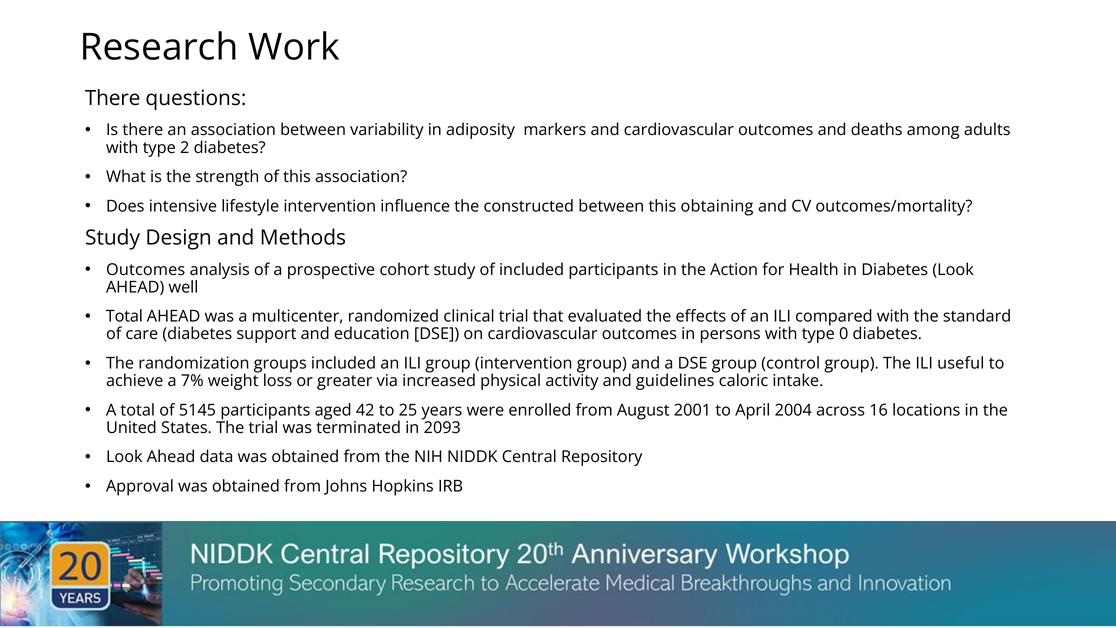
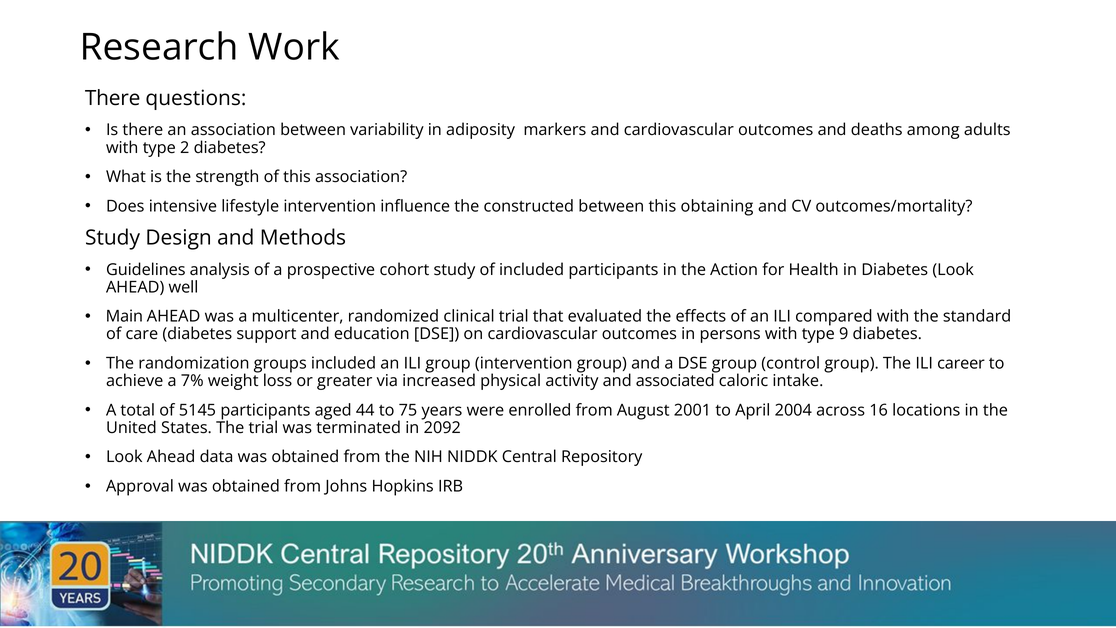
Outcomes: Outcomes -> Guidelines (146, 270)
Total: Total -> Main (124, 316)
0: 0 -> 9 (844, 334)
useful: useful -> career (961, 363)
guidelines: guidelines -> associated (675, 381)
42: 42 -> 44 (365, 410)
25: 25 -> 75 (408, 410)
2093: 2093 -> 2092 (442, 428)
